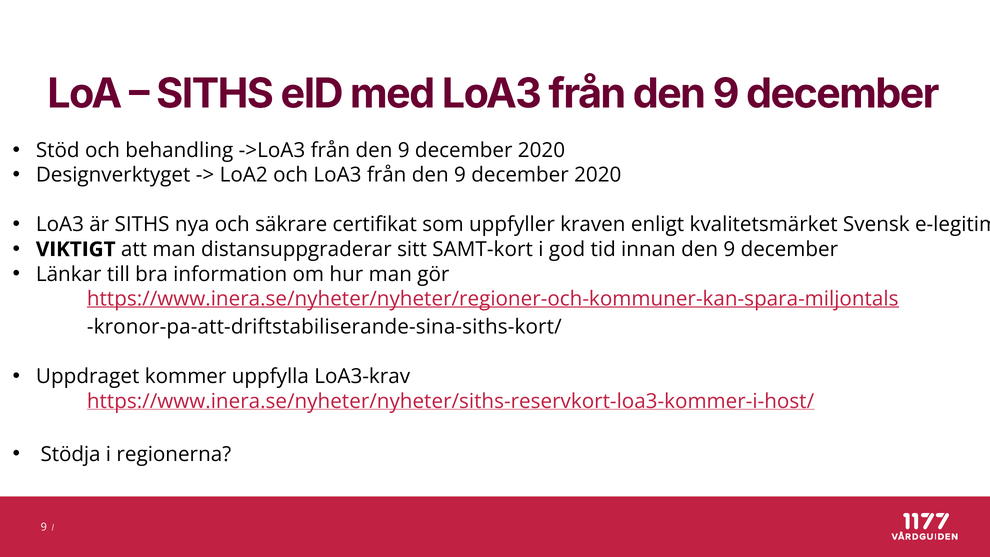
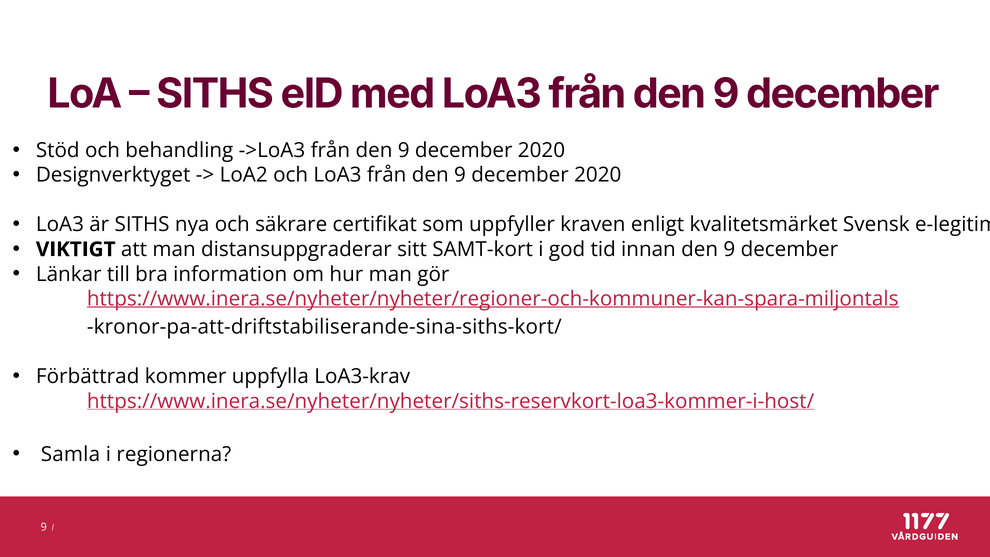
Uppdraget: Uppdraget -> Förbättrad (88, 377)
Stödja: Stödja -> Samla (70, 454)
